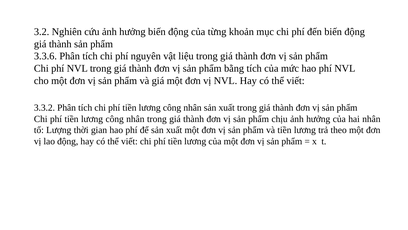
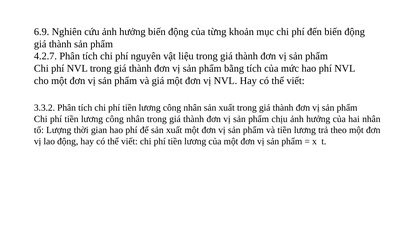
3.2: 3.2 -> 6.9 (42, 32)
3.3.6: 3.3.6 -> 4.2.7 (45, 56)
